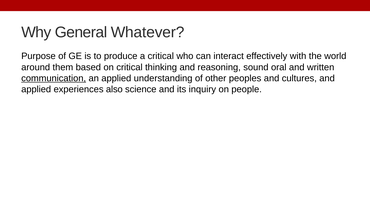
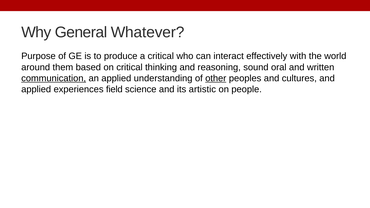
other underline: none -> present (216, 78)
also: also -> field (114, 89)
inquiry: inquiry -> artistic (202, 89)
